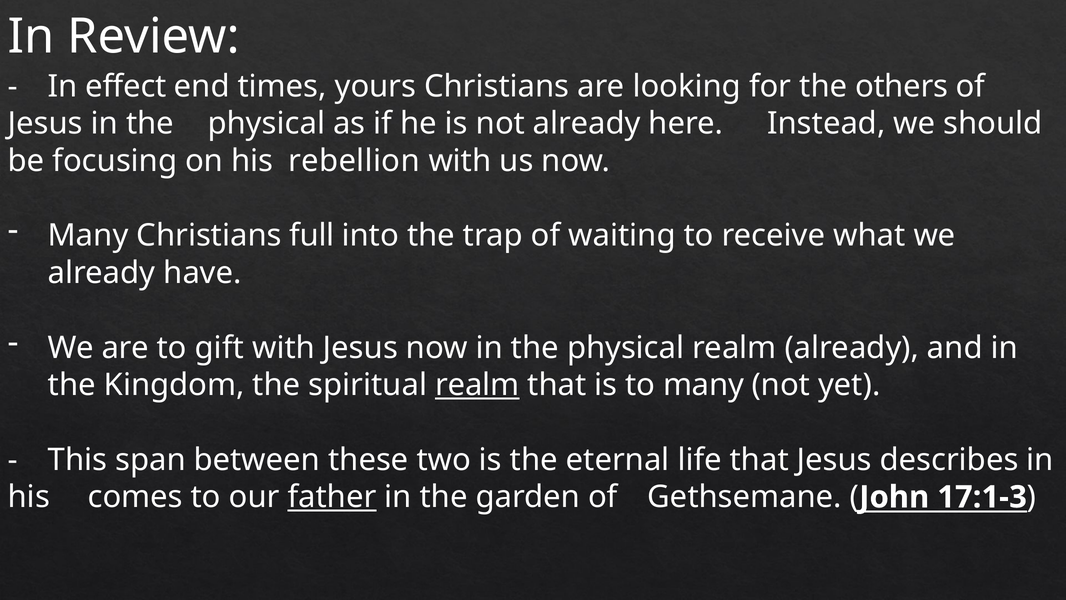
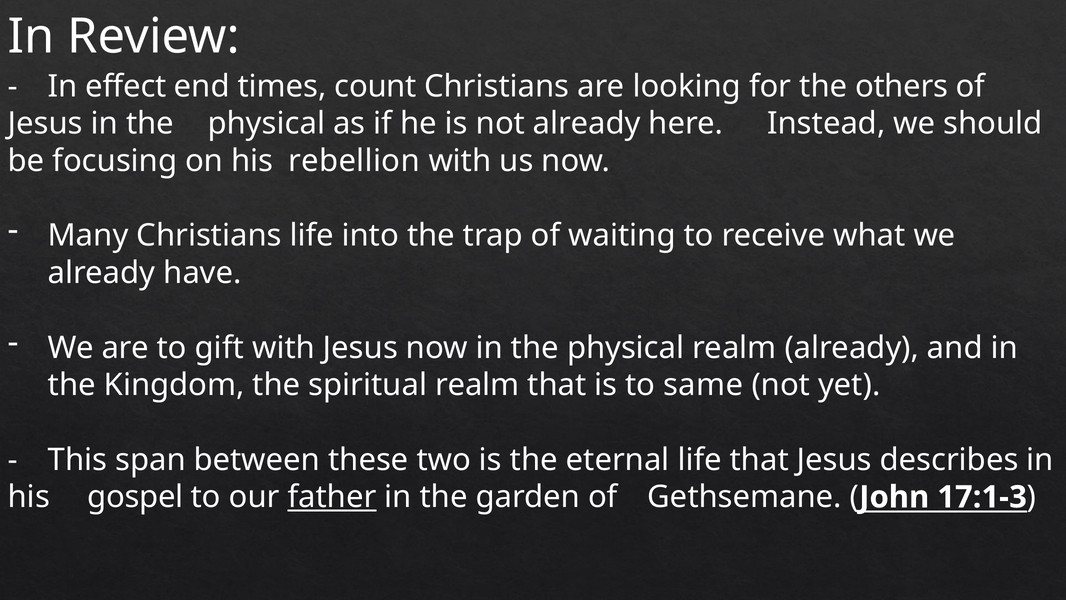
yours: yours -> count (376, 86)
Christians full: full -> life (312, 236)
realm underline: present -> none (477, 385)
to many: many -> same (703, 385)
comes: comes -> gospel (135, 497)
